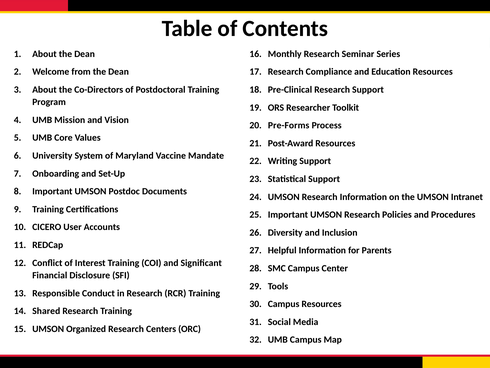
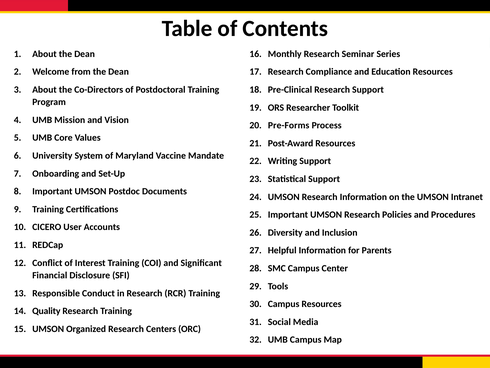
Shared: Shared -> Quality (46, 311)
